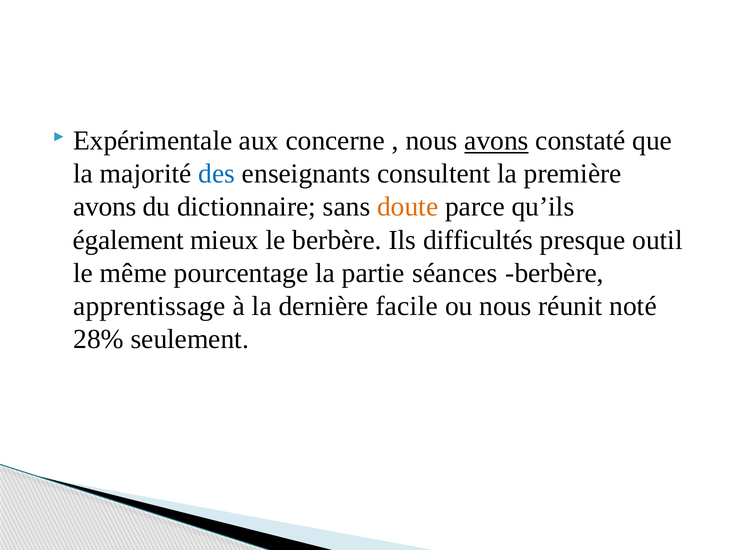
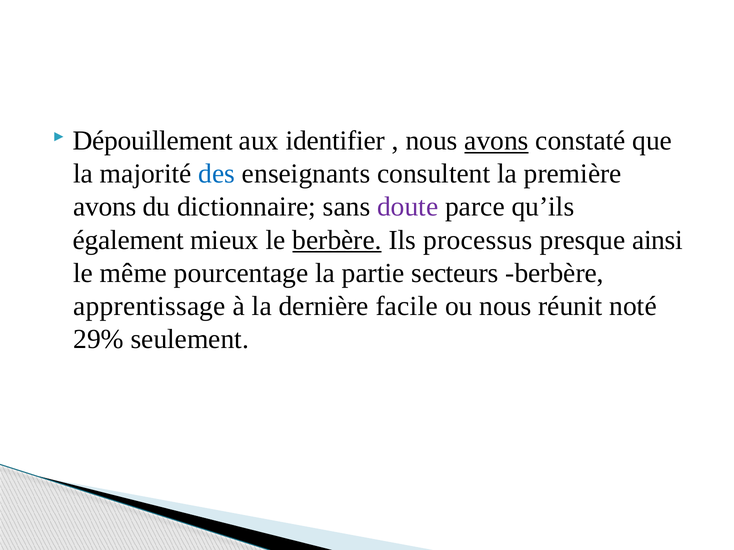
Expérimentale: Expérimentale -> Dépouillement (153, 141)
concerne: concerne -> identifier (335, 141)
doute colour: orange -> purple (408, 207)
berbère underline: none -> present (337, 240)
difficultés: difficultés -> processus (478, 240)
outil: outil -> ainsi (658, 240)
séances: séances -> secteurs (455, 273)
28%: 28% -> 29% (99, 339)
